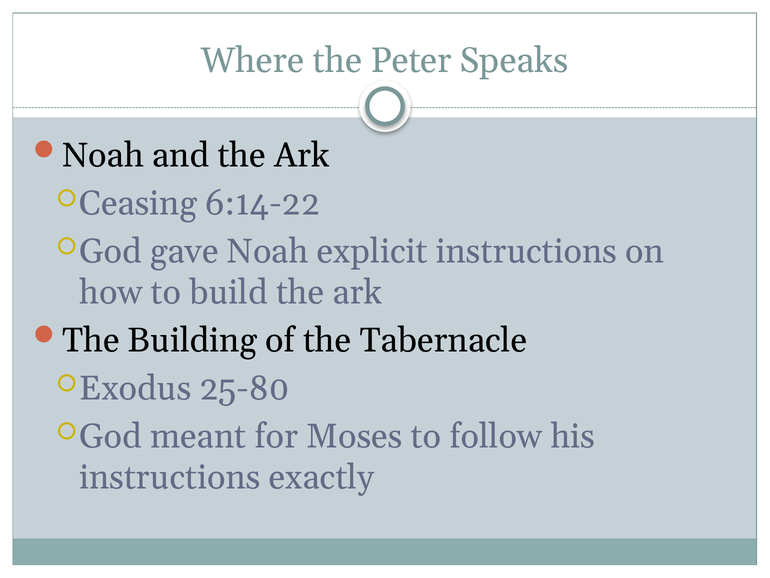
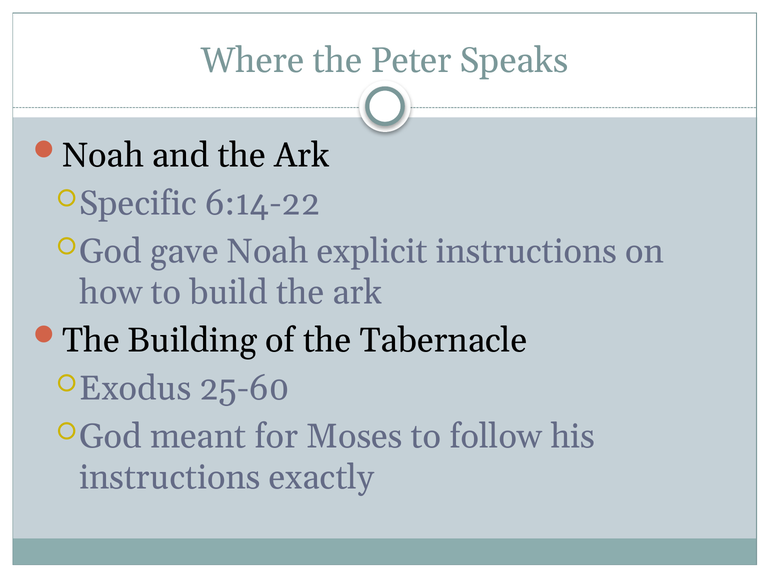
Ceasing: Ceasing -> Specific (138, 203)
25-80: 25-80 -> 25-60 (245, 388)
